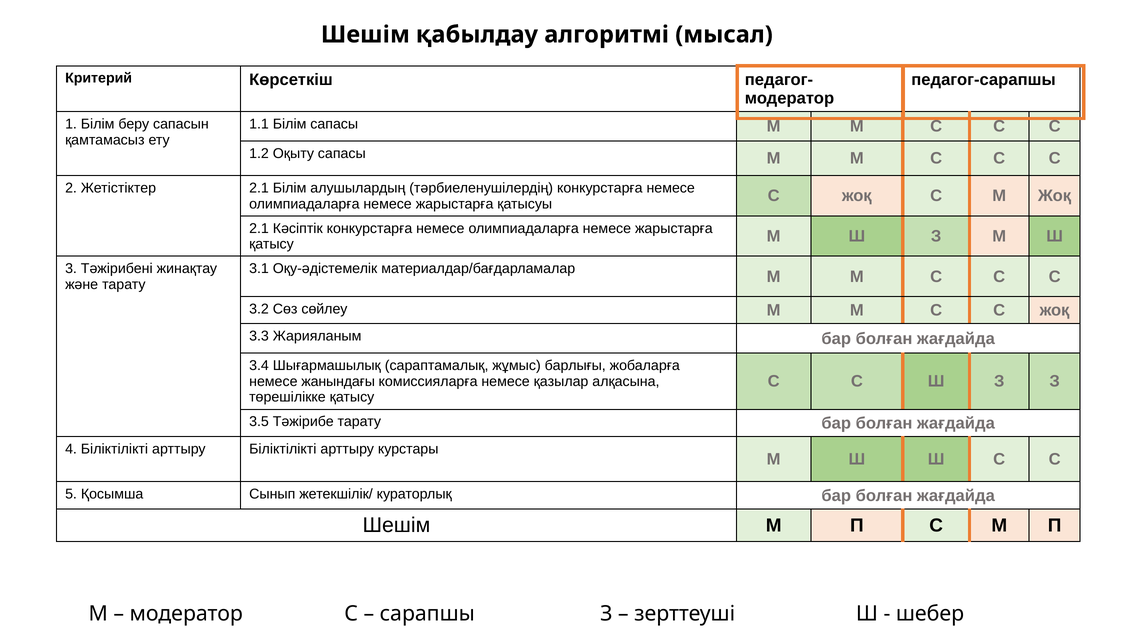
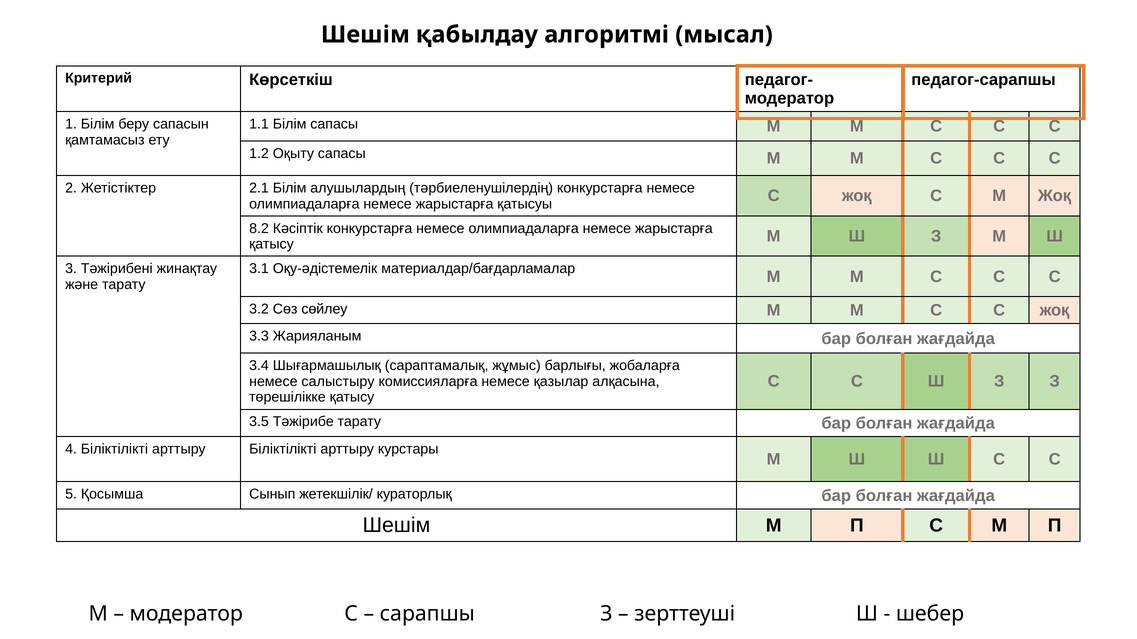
2.1: 2.1 -> 8.2 (259, 229)
жанындағы: жанындағы -> салыстыру (338, 382)
